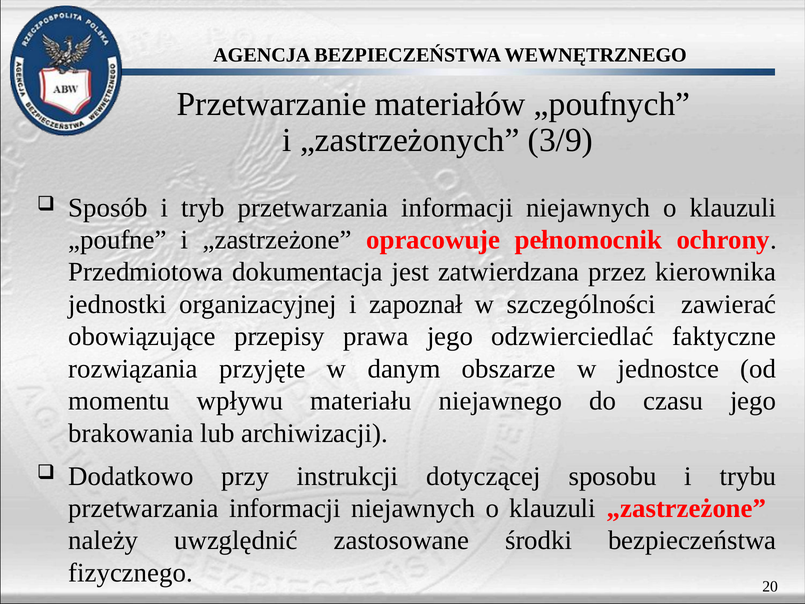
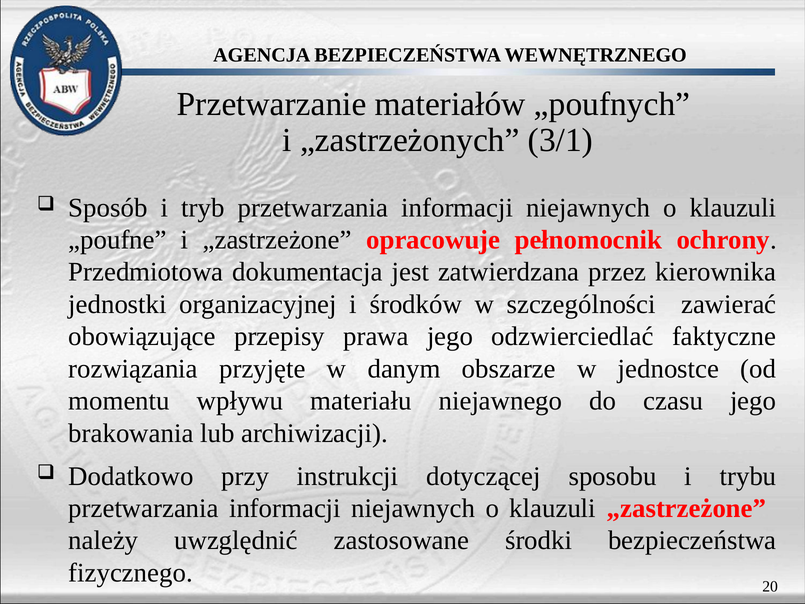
3/9: 3/9 -> 3/1 (560, 140)
zapoznał: zapoznał -> środków (416, 304)
